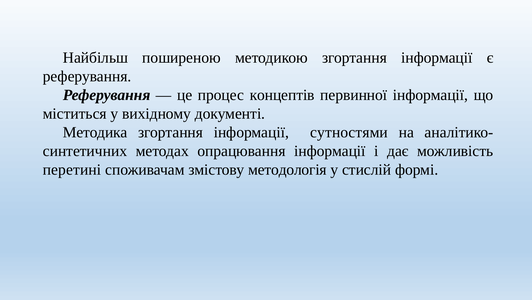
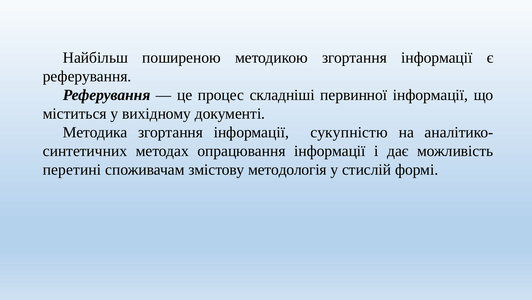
концептів: концептів -> складніші (282, 95)
сутностями: сутностями -> сукупністю (349, 132)
